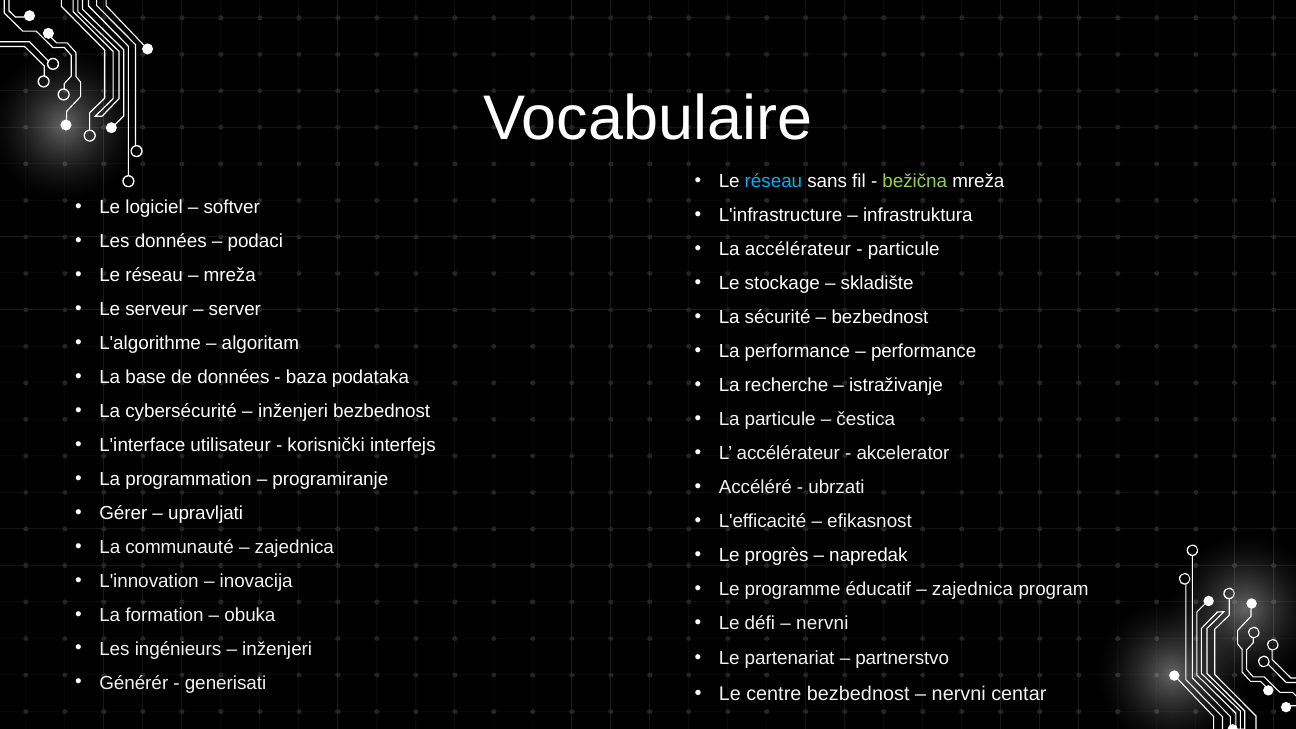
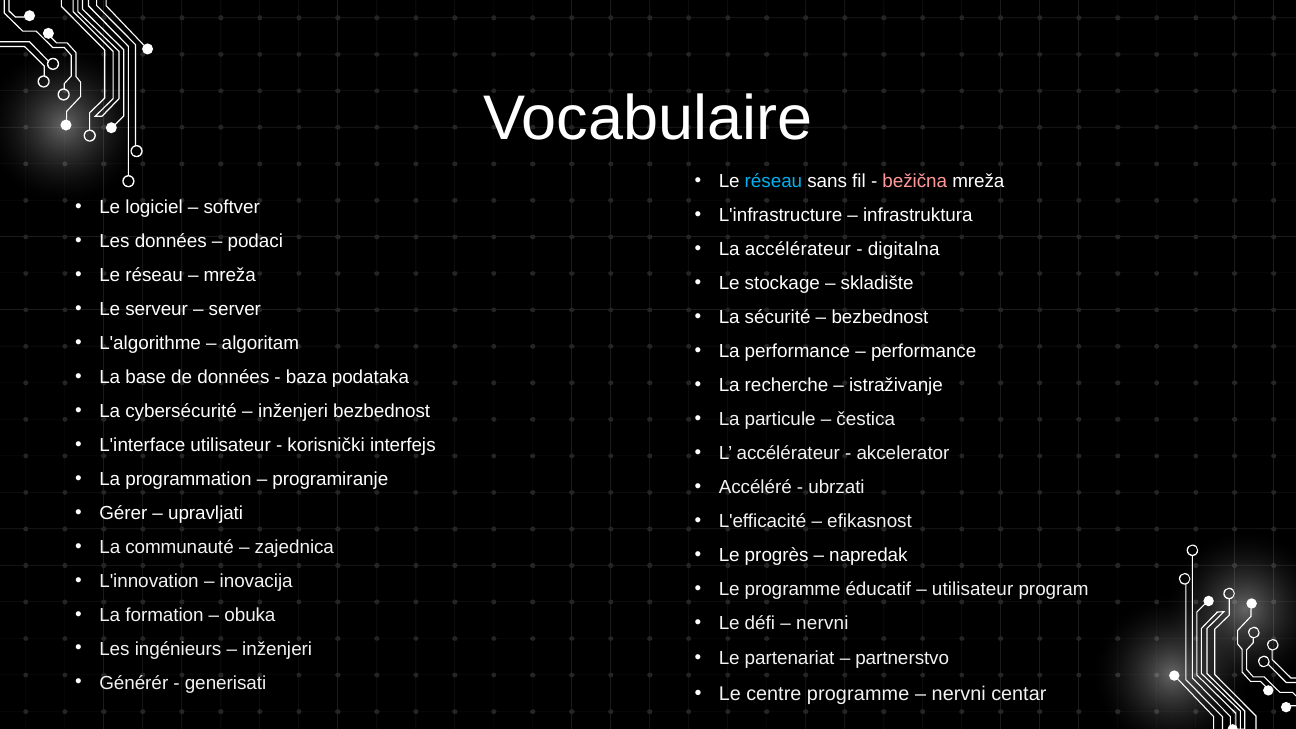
bežična colour: light green -> pink (915, 181)
particule: particule -> digitalna (904, 249)
zajednica: zajednica -> utilisateur (973, 589)
centre bezbednost: bezbednost -> programme (858, 694)
